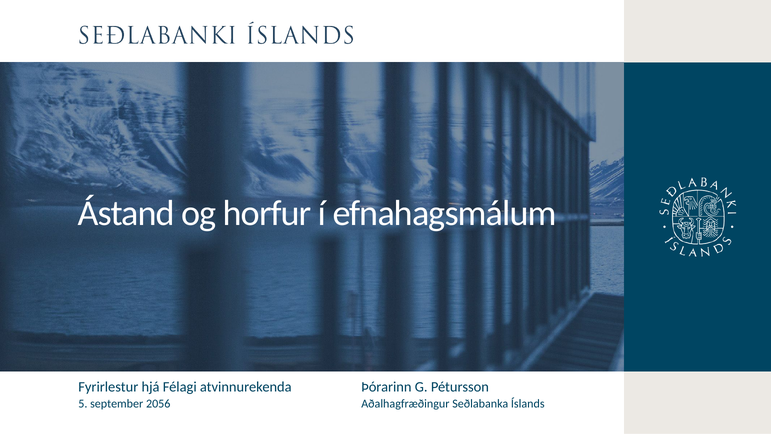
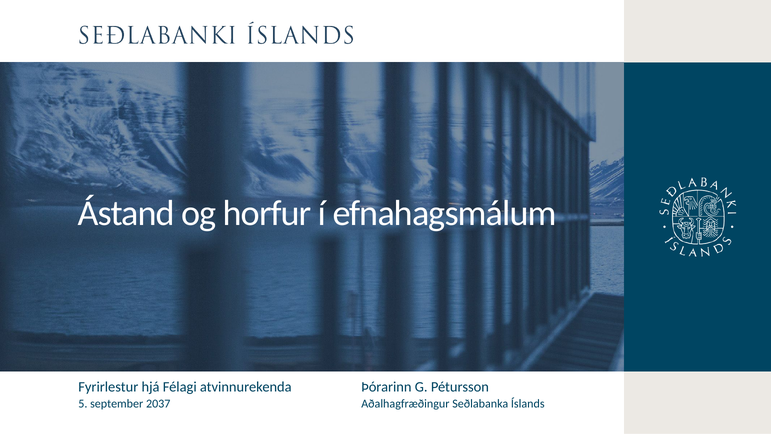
2056: 2056 -> 2037 (158, 403)
